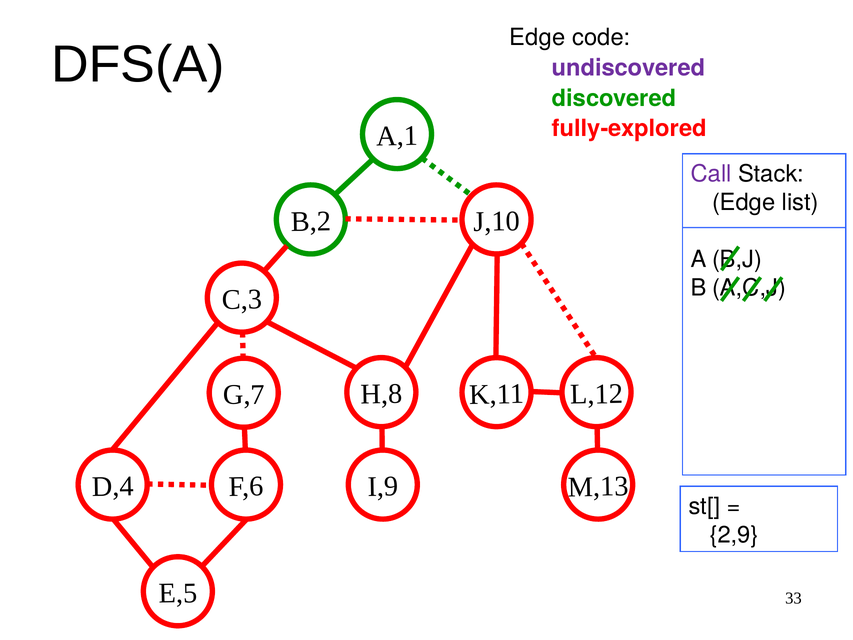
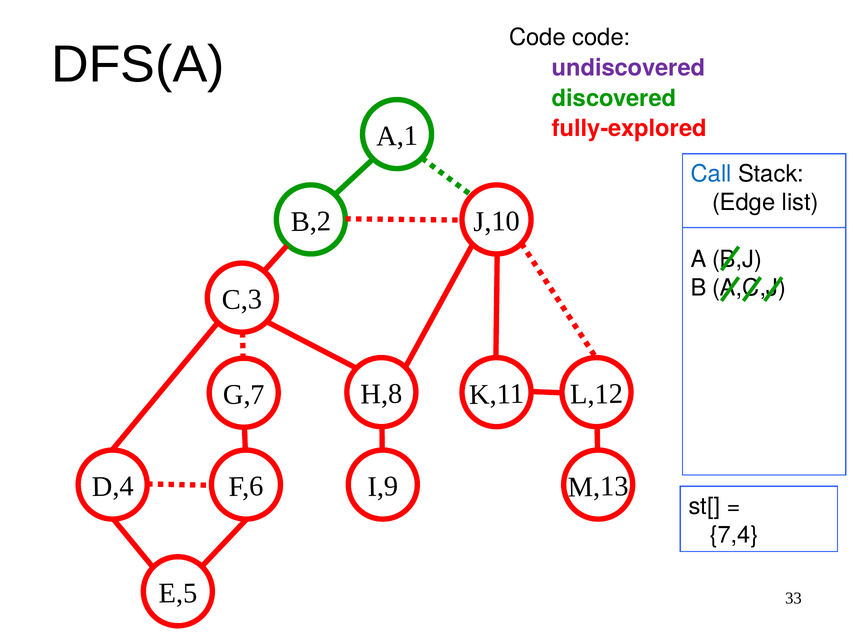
Edge: Edge -> Code (538, 38)
Call colour: purple -> blue (711, 174)
2,9: 2,9 -> 7,4 (734, 535)
